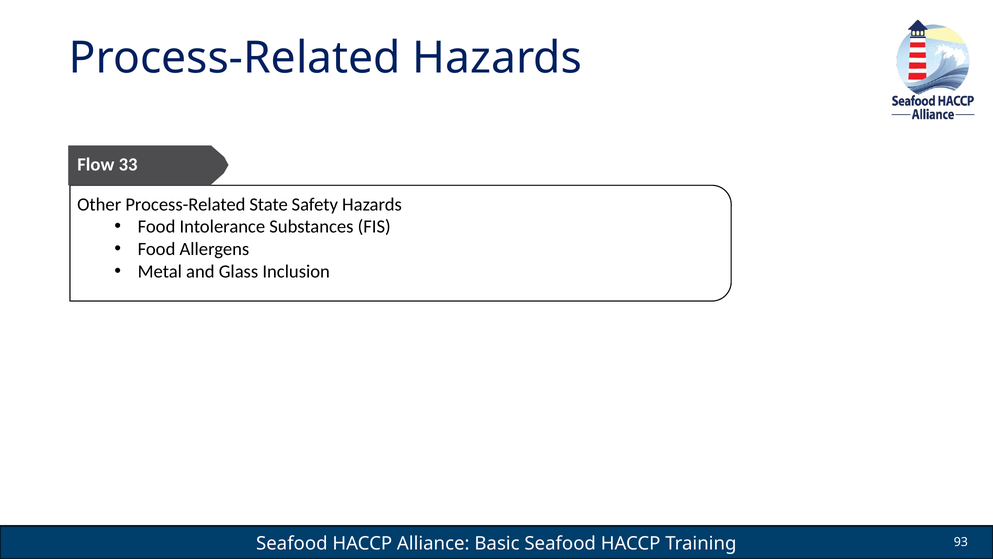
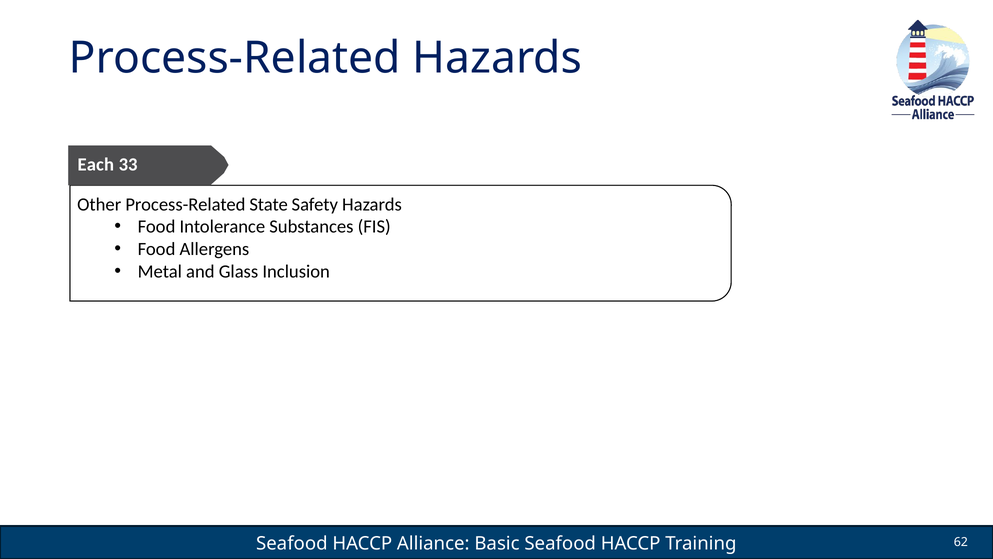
Flow: Flow -> Each (96, 165)
93: 93 -> 62 (961, 542)
